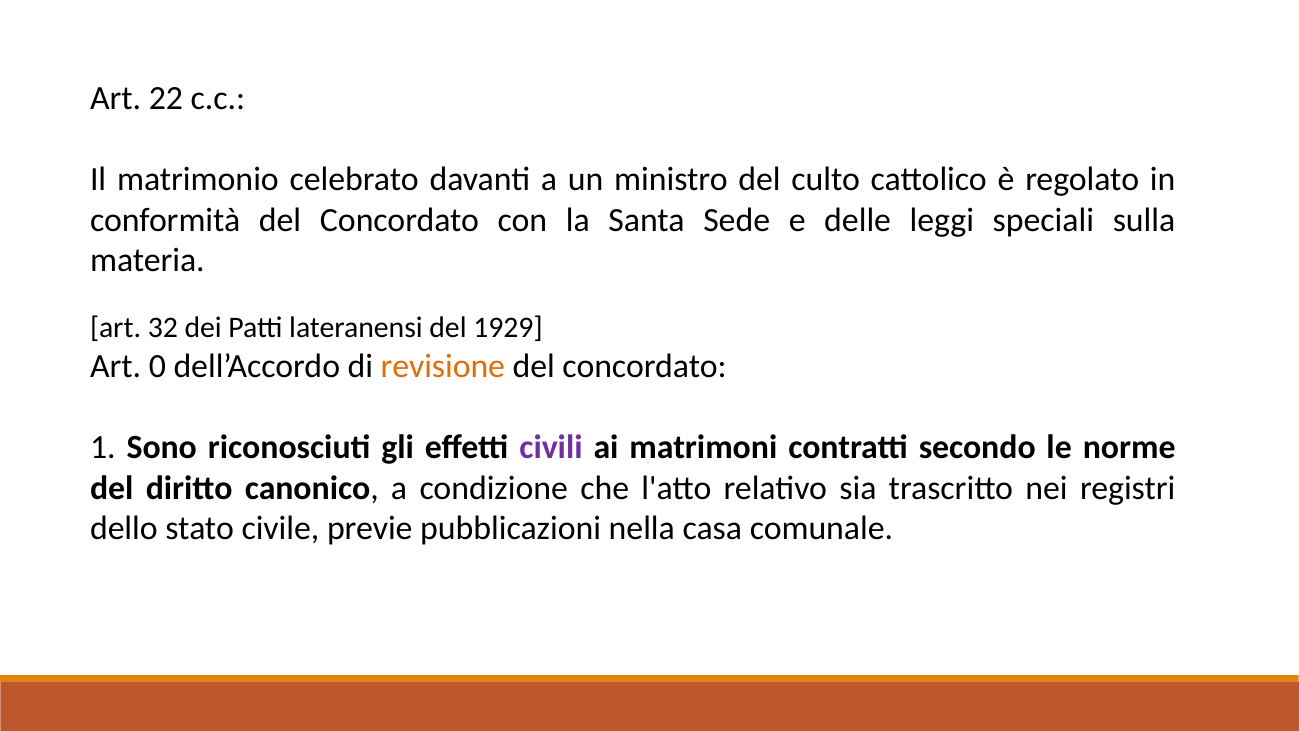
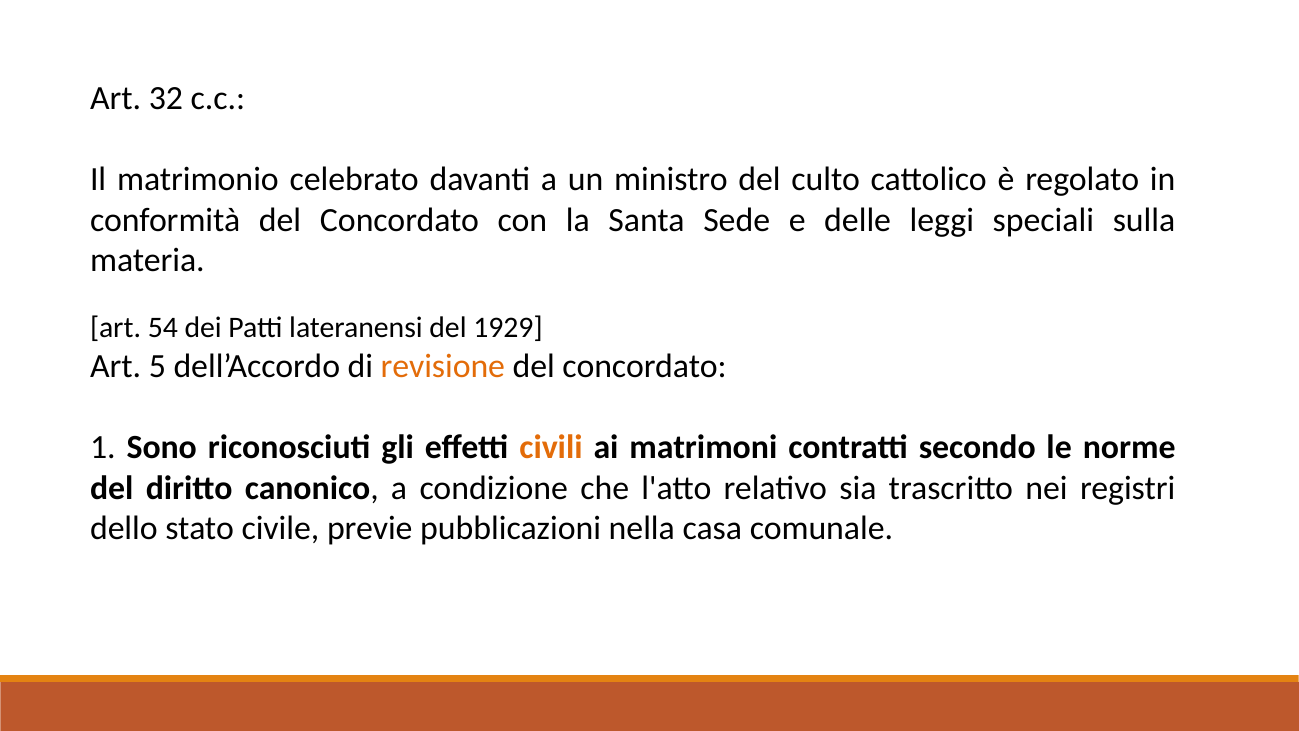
22: 22 -> 32 (166, 98)
32: 32 -> 54 (163, 327)
0: 0 -> 5 (157, 366)
civili colour: purple -> orange (551, 447)
